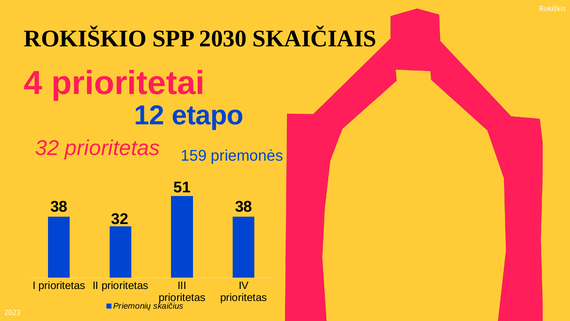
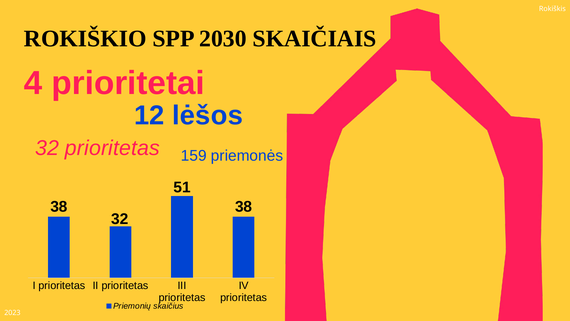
etapo: etapo -> lėšos (207, 115)
